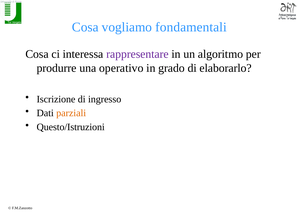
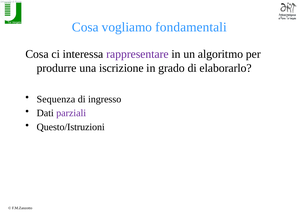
operativo: operativo -> iscrizione (121, 68)
Iscrizione: Iscrizione -> Sequenza (56, 99)
parziali colour: orange -> purple (71, 113)
